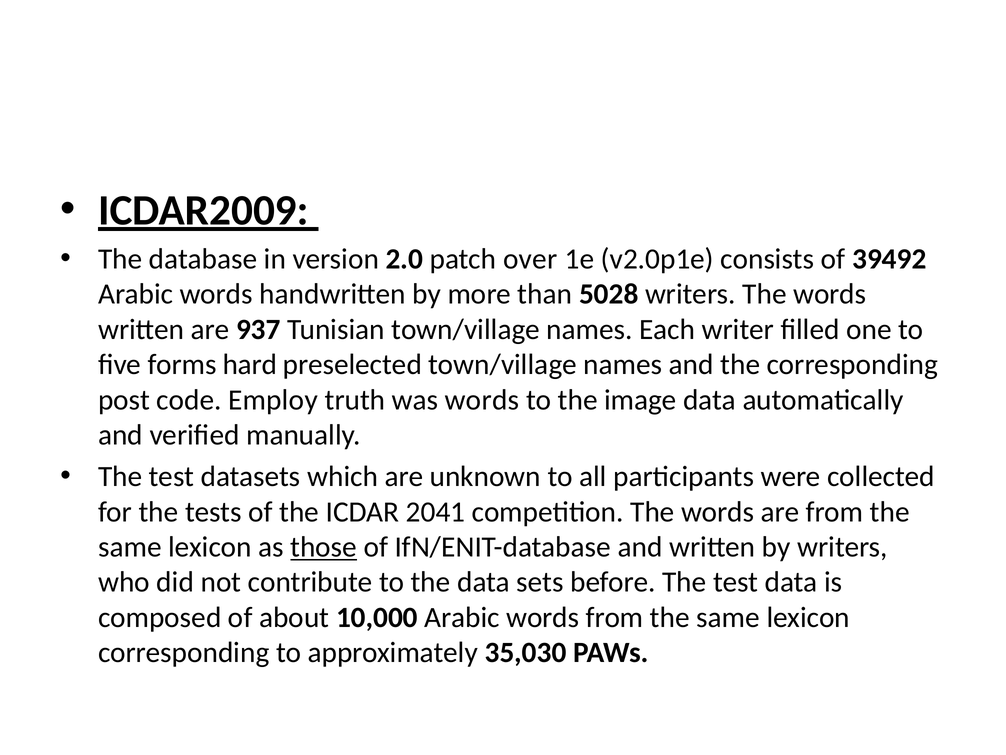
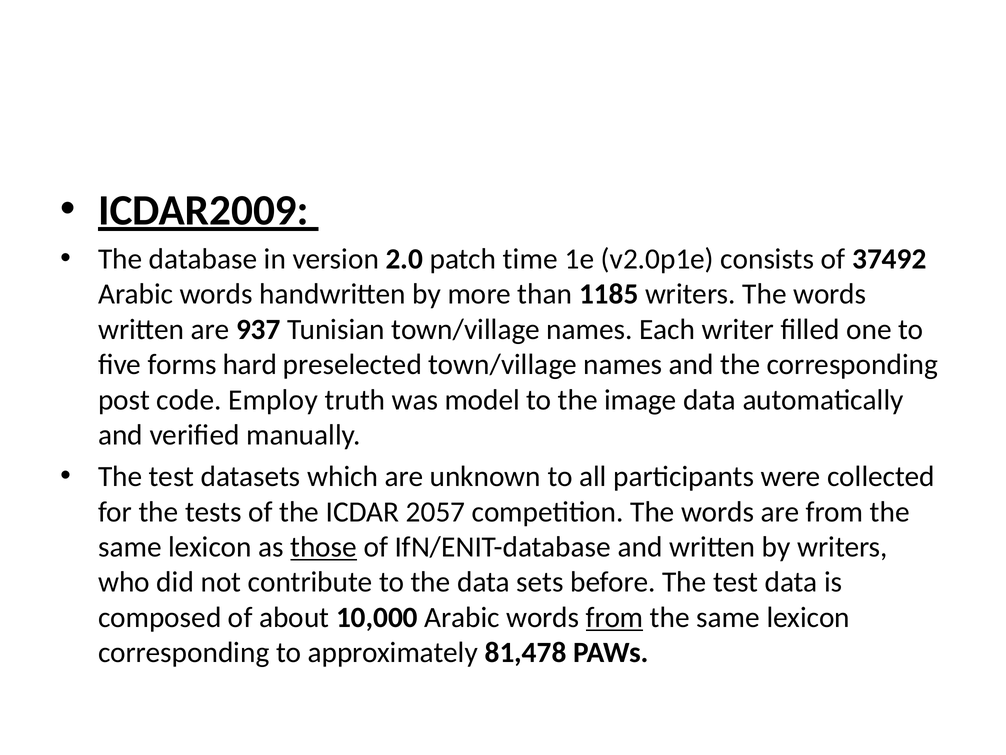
over: over -> time (530, 259)
39492: 39492 -> 37492 (889, 259)
5028: 5028 -> 1185 (609, 294)
was words: words -> model (482, 400)
2041: 2041 -> 2057 (436, 511)
from underline: none -> present (615, 617)
35,030: 35,030 -> 81,478 (526, 652)
